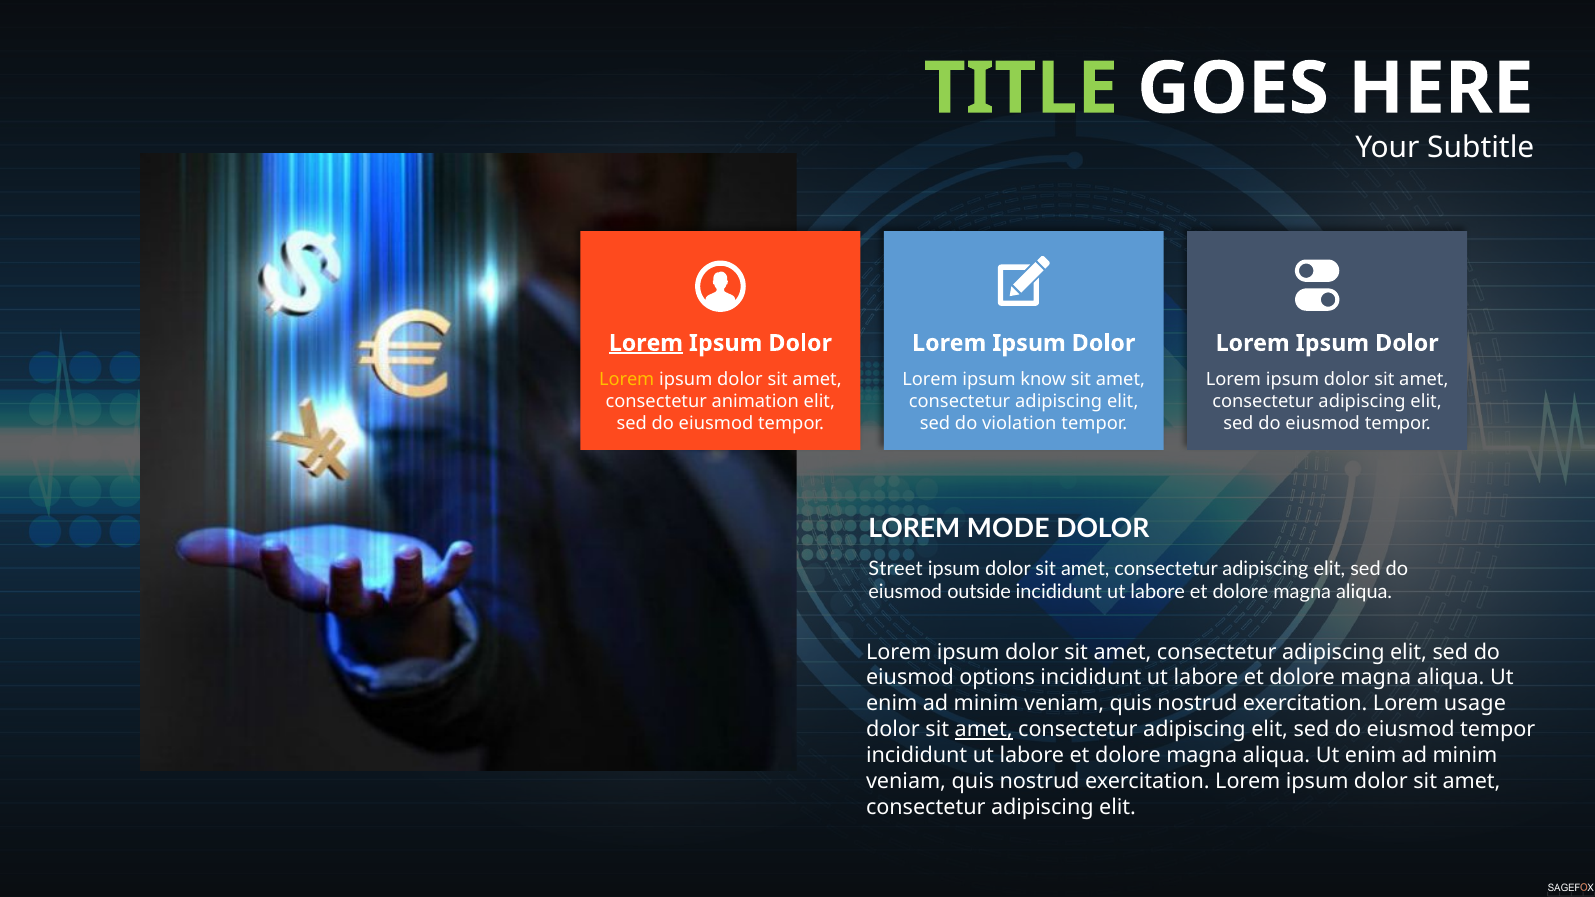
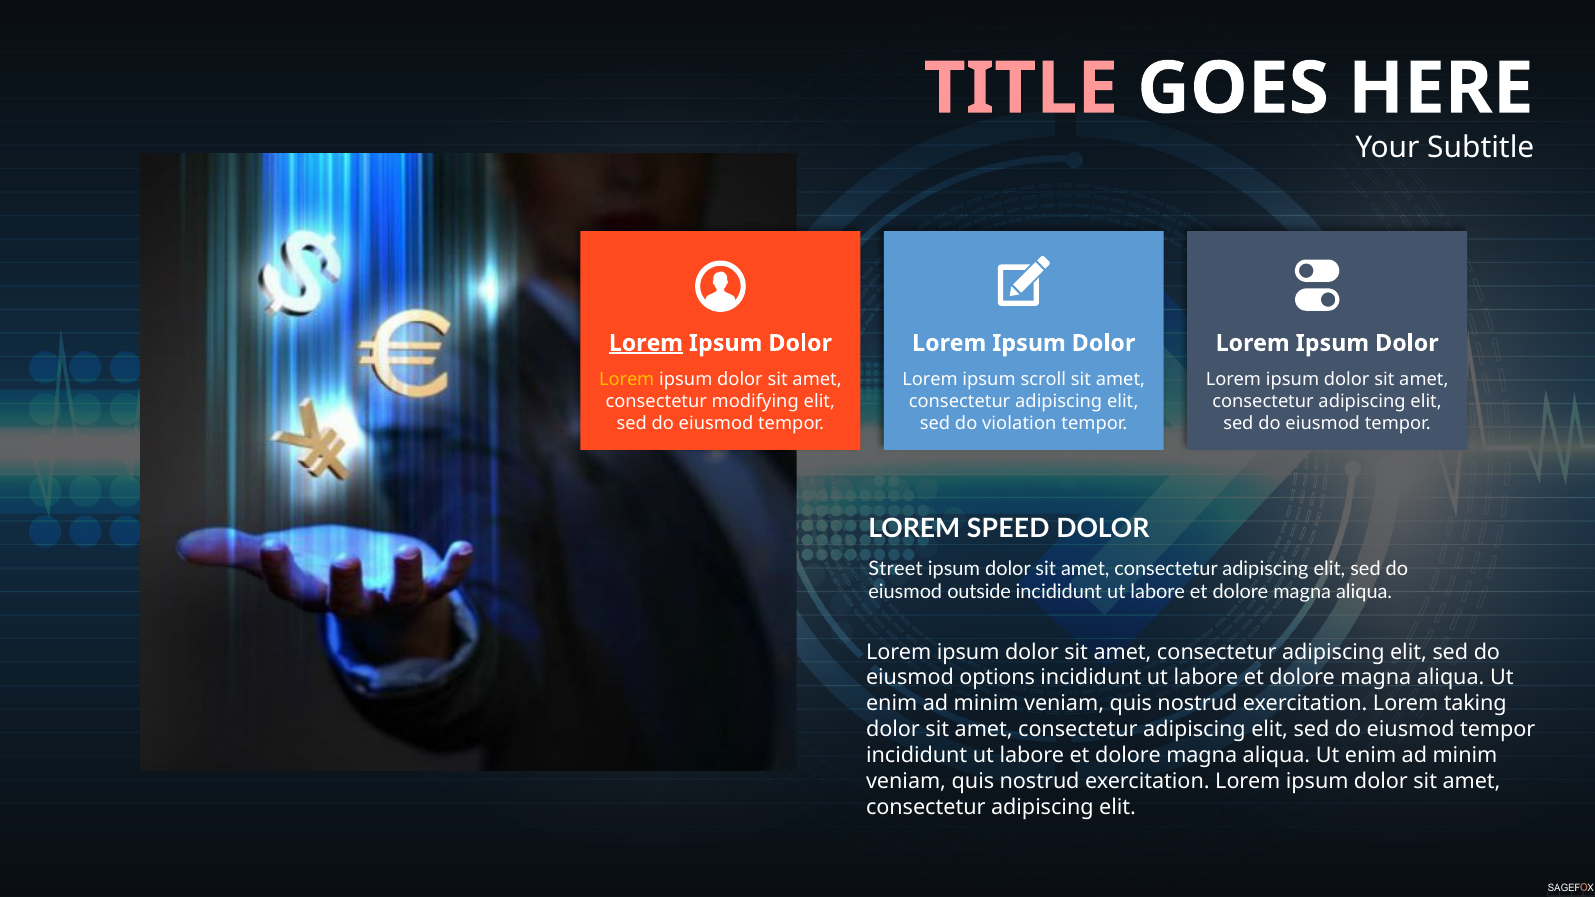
TITLE colour: light green -> pink (1021, 89)
know: know -> scroll (1043, 380)
animation: animation -> modifying (755, 402)
MODE: MODE -> SPEED (1008, 529)
usage: usage -> taking (1475, 704)
amet underline: present -> none (984, 730)
